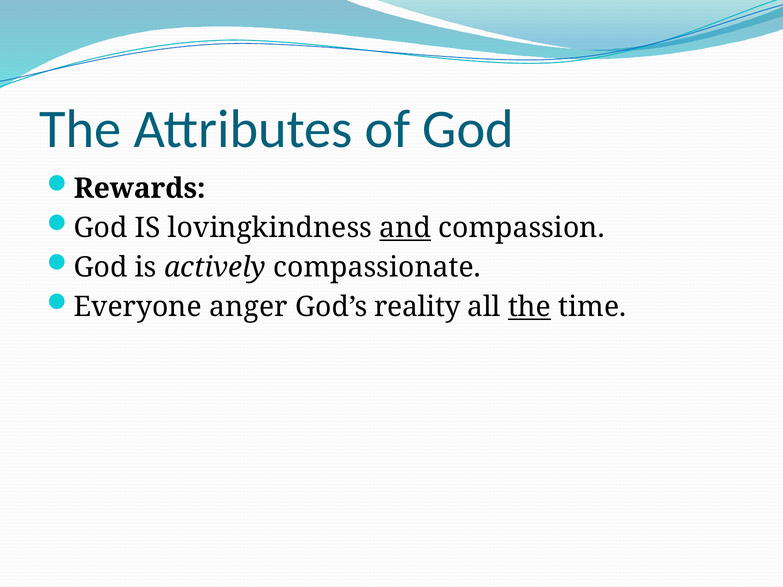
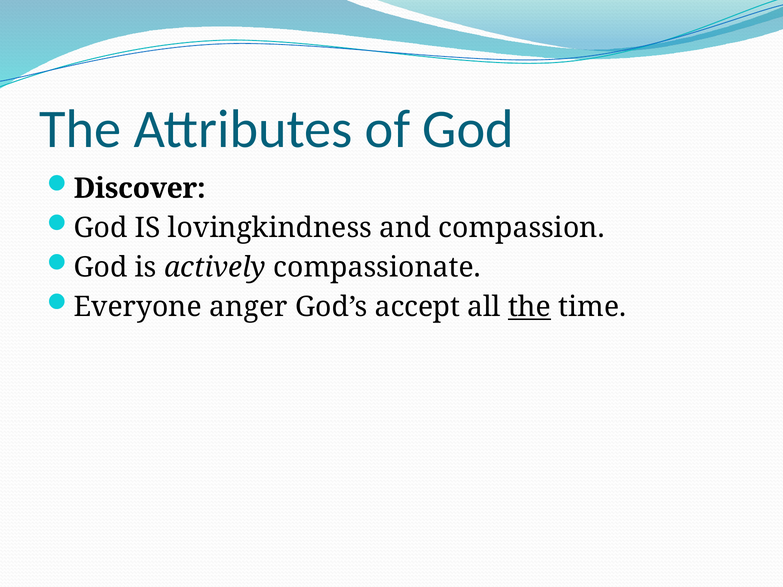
Rewards: Rewards -> Discover (140, 189)
and underline: present -> none (405, 228)
reality: reality -> accept (417, 307)
